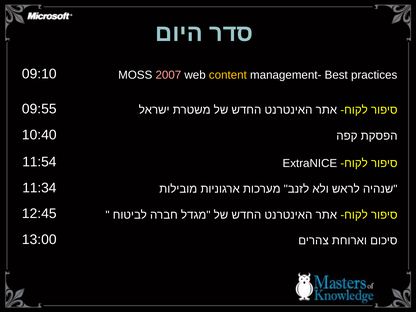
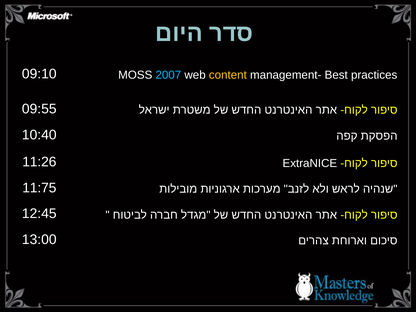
2007 colour: pink -> light blue (168, 75)
11:54: 11:54 -> 11:26 (39, 162)
11:34: 11:34 -> 11:75 (39, 188)
